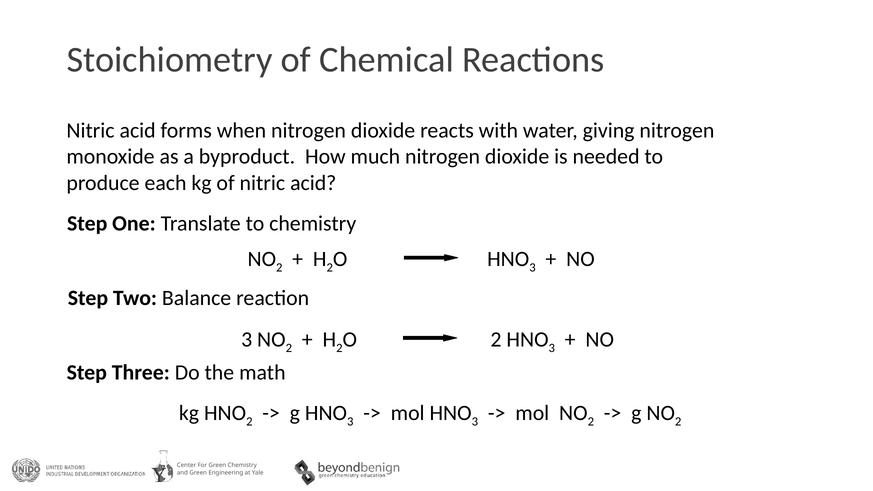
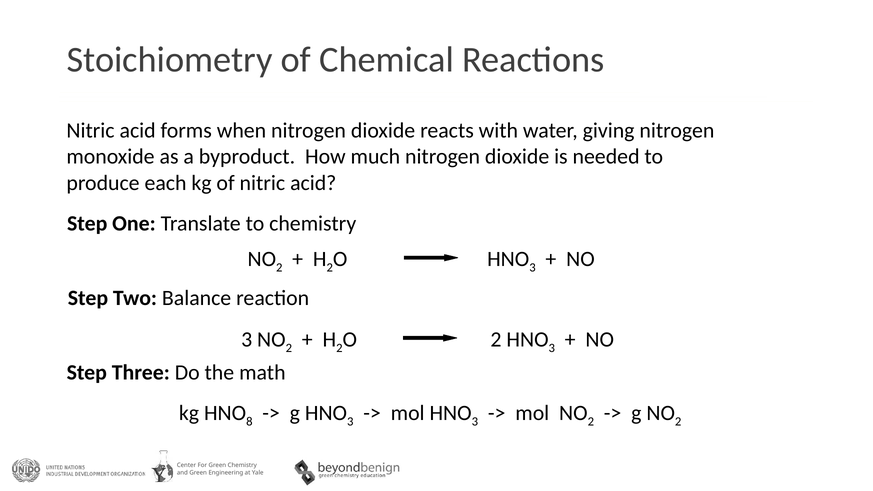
2: 2 -> 8 (249, 422)
